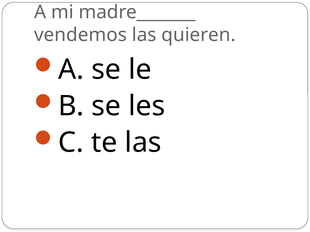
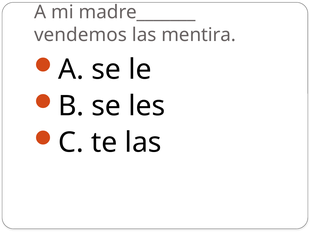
quieren: quieren -> mentira (199, 35)
